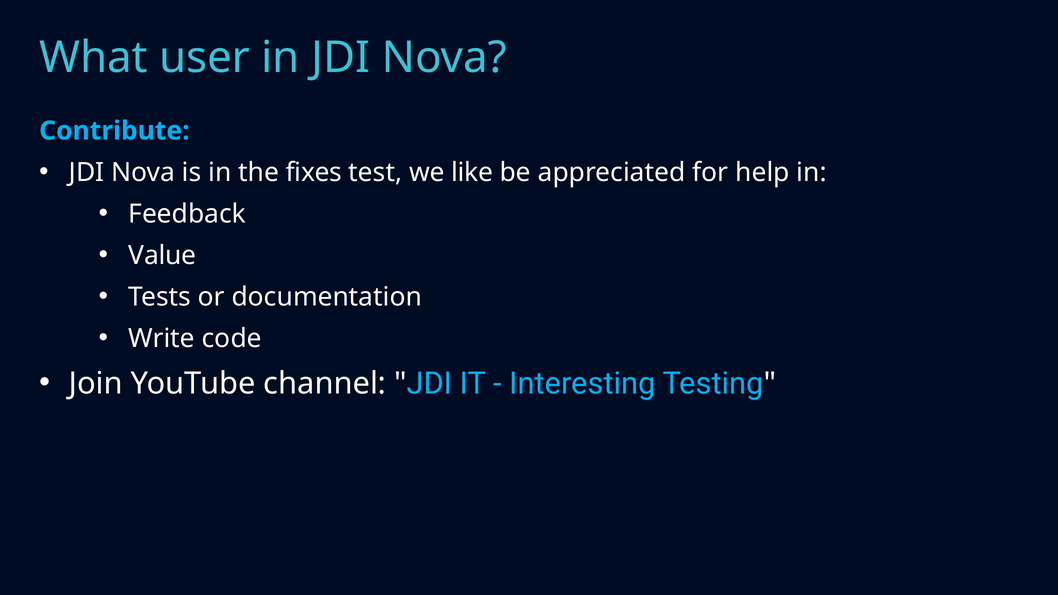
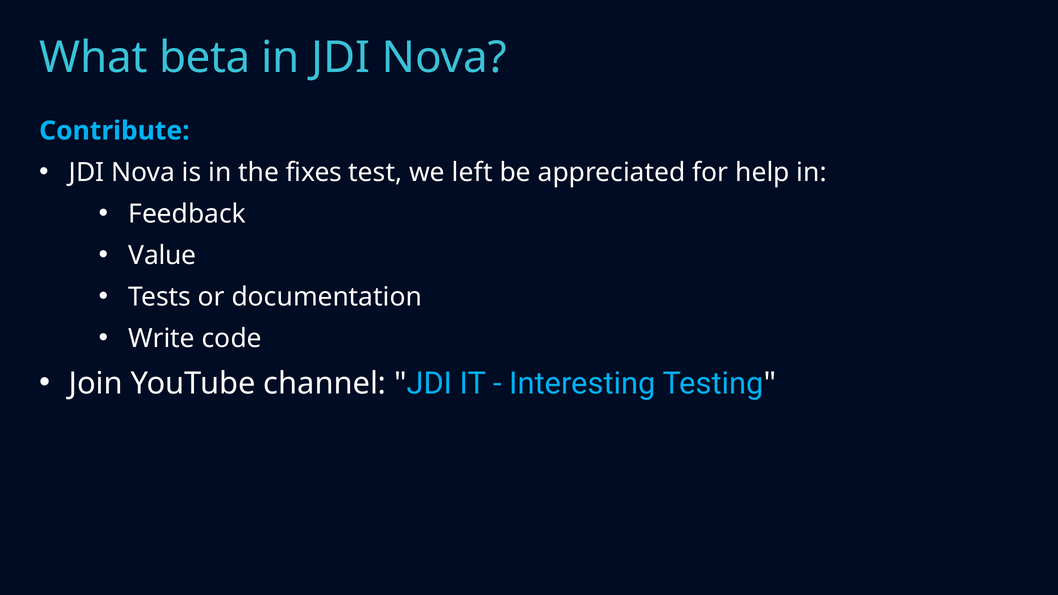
user: user -> beta (205, 58)
like: like -> left (472, 172)
